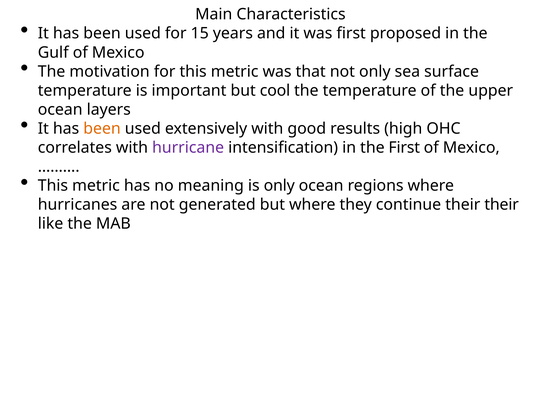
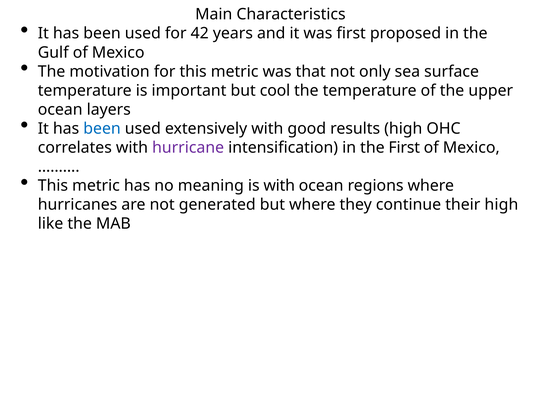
15: 15 -> 42 (200, 33)
been colour: orange -> blue (102, 129)
is only: only -> with (279, 186)
their their: their -> high (501, 205)
